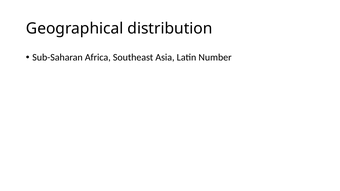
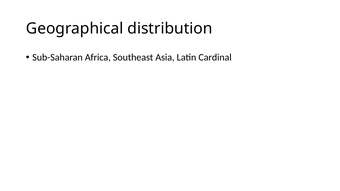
Number: Number -> Cardinal (215, 57)
